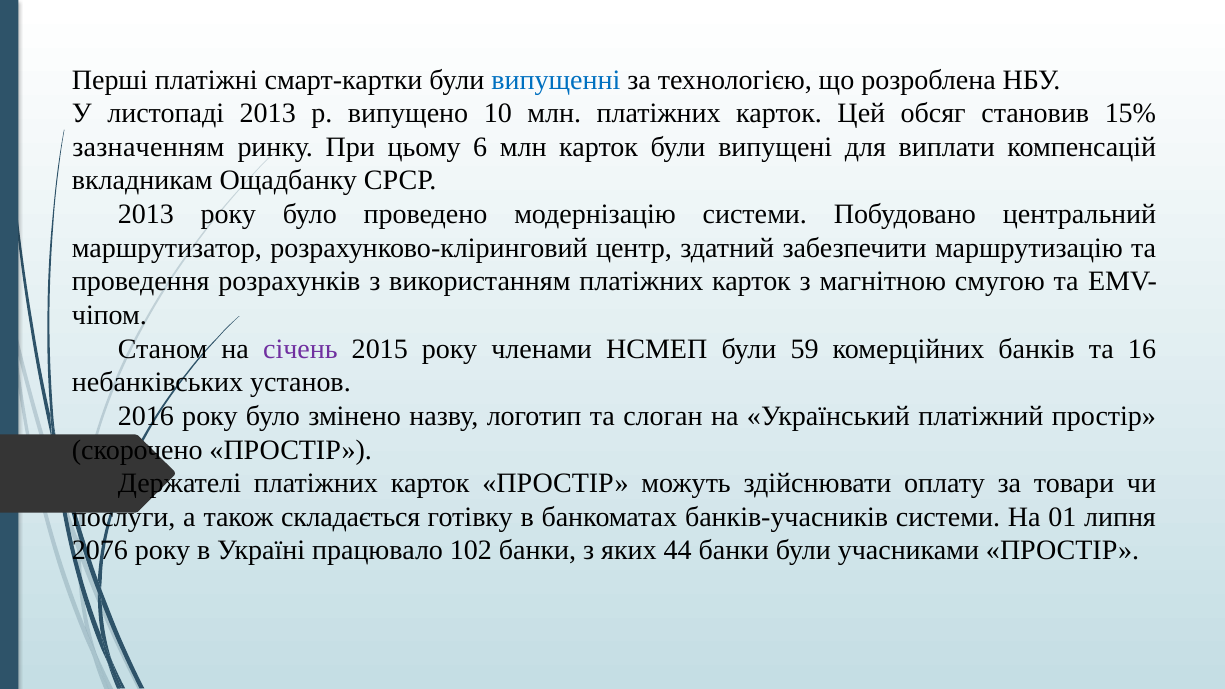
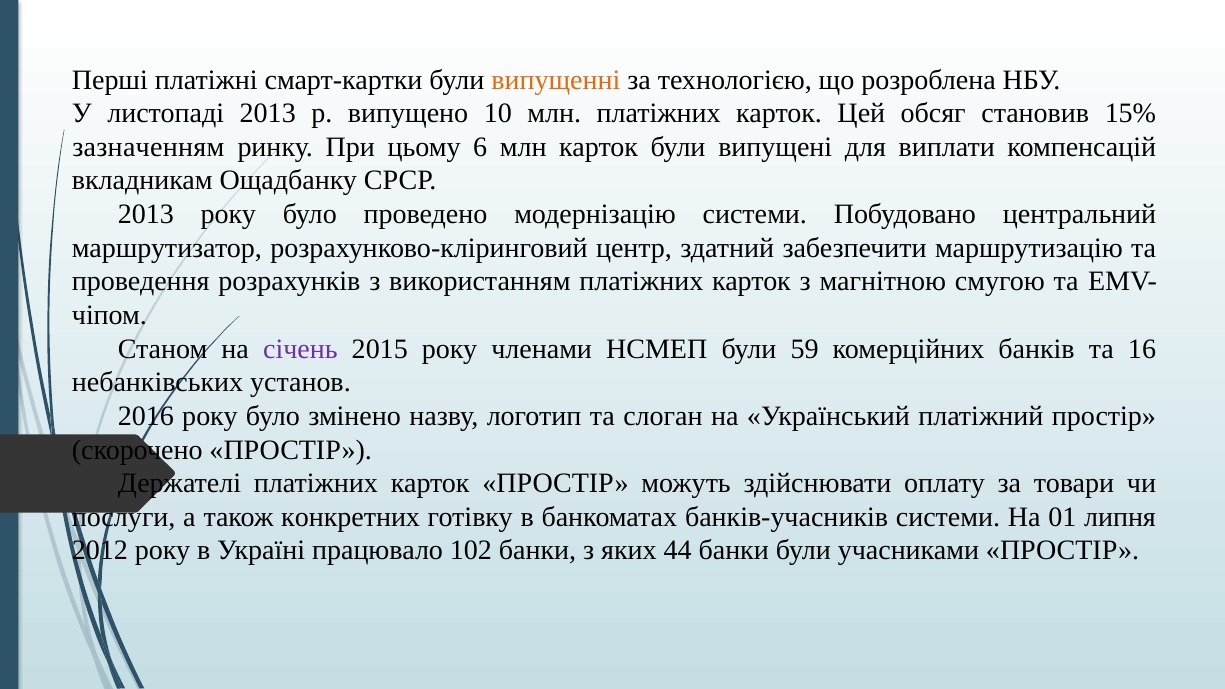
випущенні colour: blue -> orange (556, 80)
складається: складається -> конкретних (351, 517)
2076: 2076 -> 2012 (100, 551)
